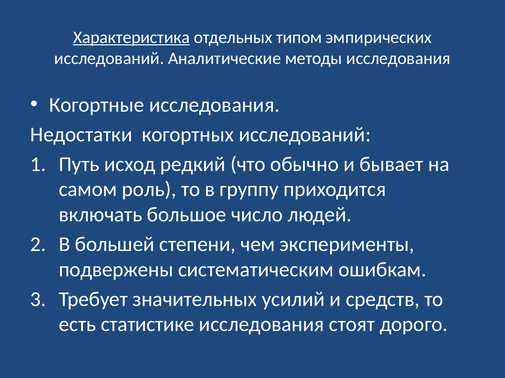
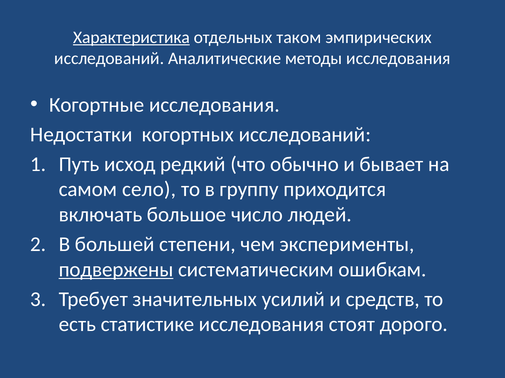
типом: типом -> таком (299, 37)
роль: роль -> село (149, 190)
подвержены underline: none -> present (116, 270)
